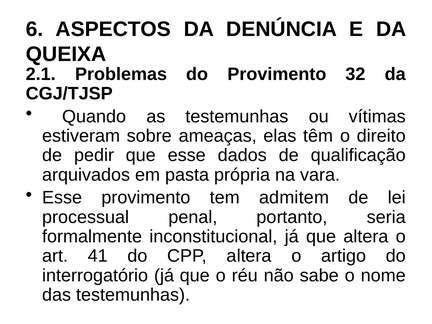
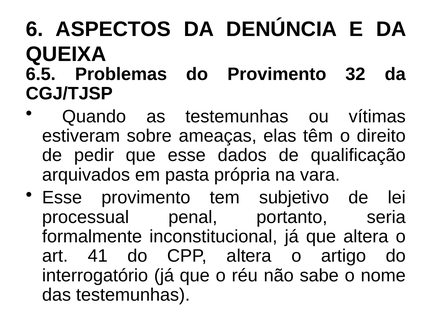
2.1: 2.1 -> 6.5 (41, 74)
admitem: admitem -> subjetivo (294, 198)
